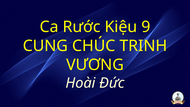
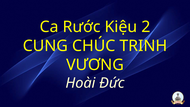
9: 9 -> 2 (146, 27)
